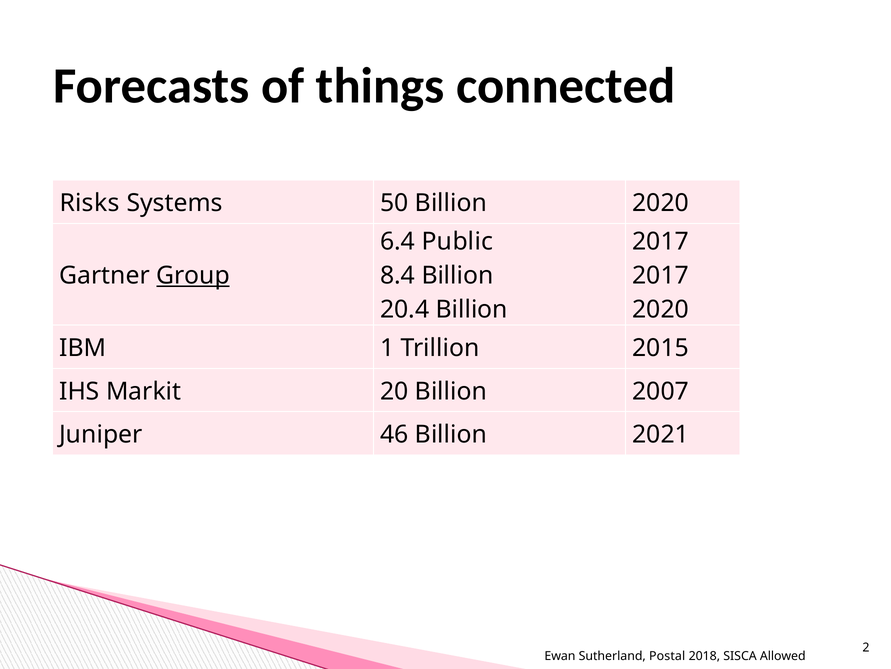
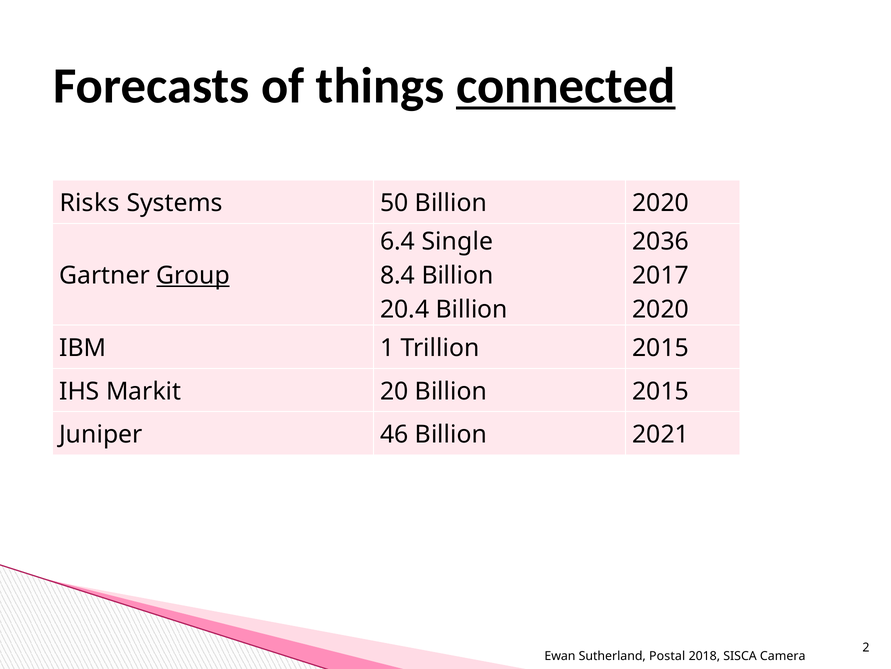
connected underline: none -> present (566, 86)
Public: Public -> Single (457, 241)
2017: 2017 -> 2036 (661, 241)
Billion 2007: 2007 -> 2015 (661, 391)
Allowed: Allowed -> Camera (783, 655)
